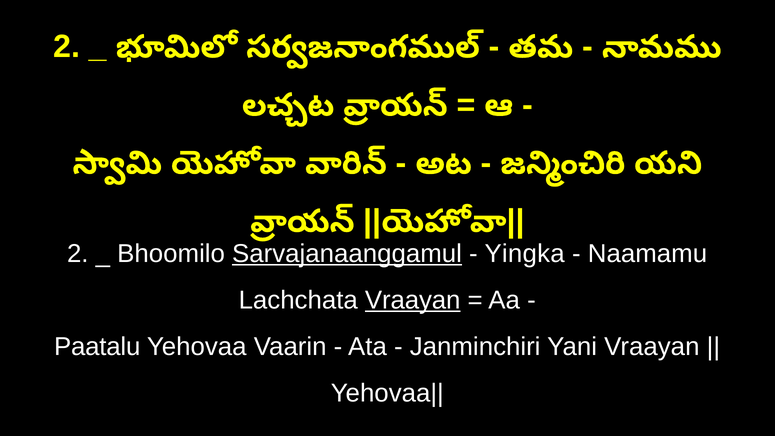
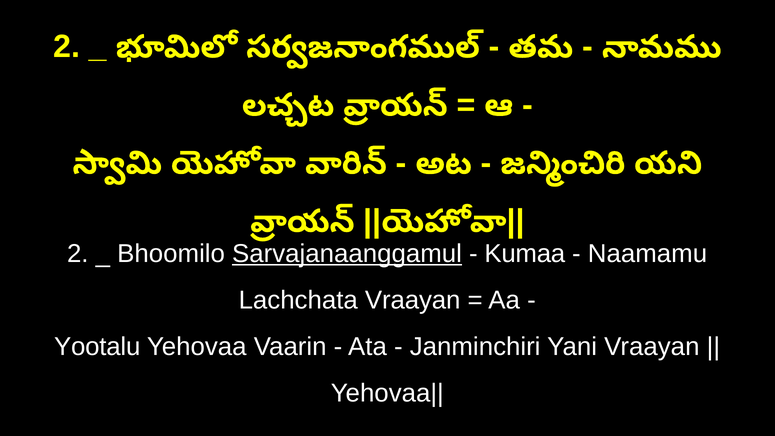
Yingka: Yingka -> Kumaa (525, 254)
Vraayan underline: present -> none (413, 300)
Paatalu: Paatalu -> Yootalu (97, 347)
